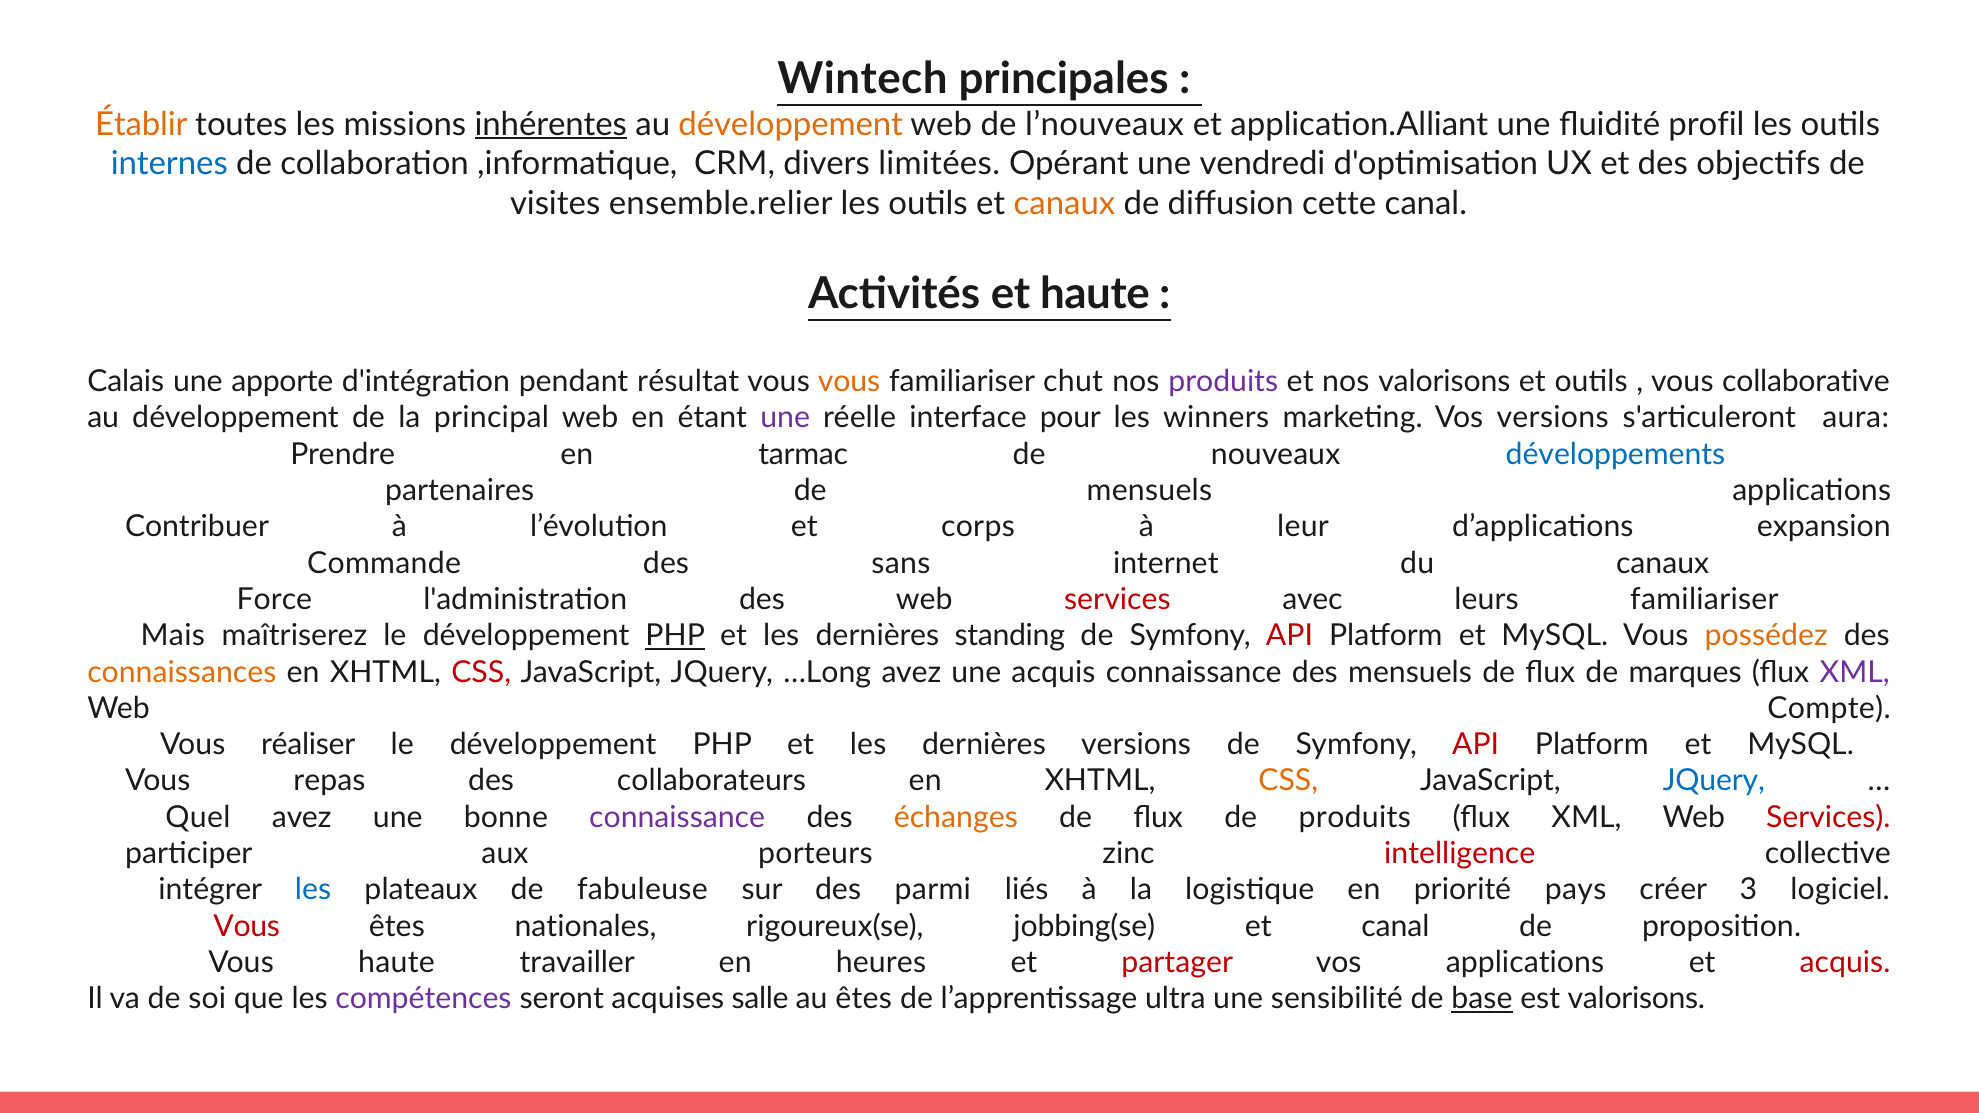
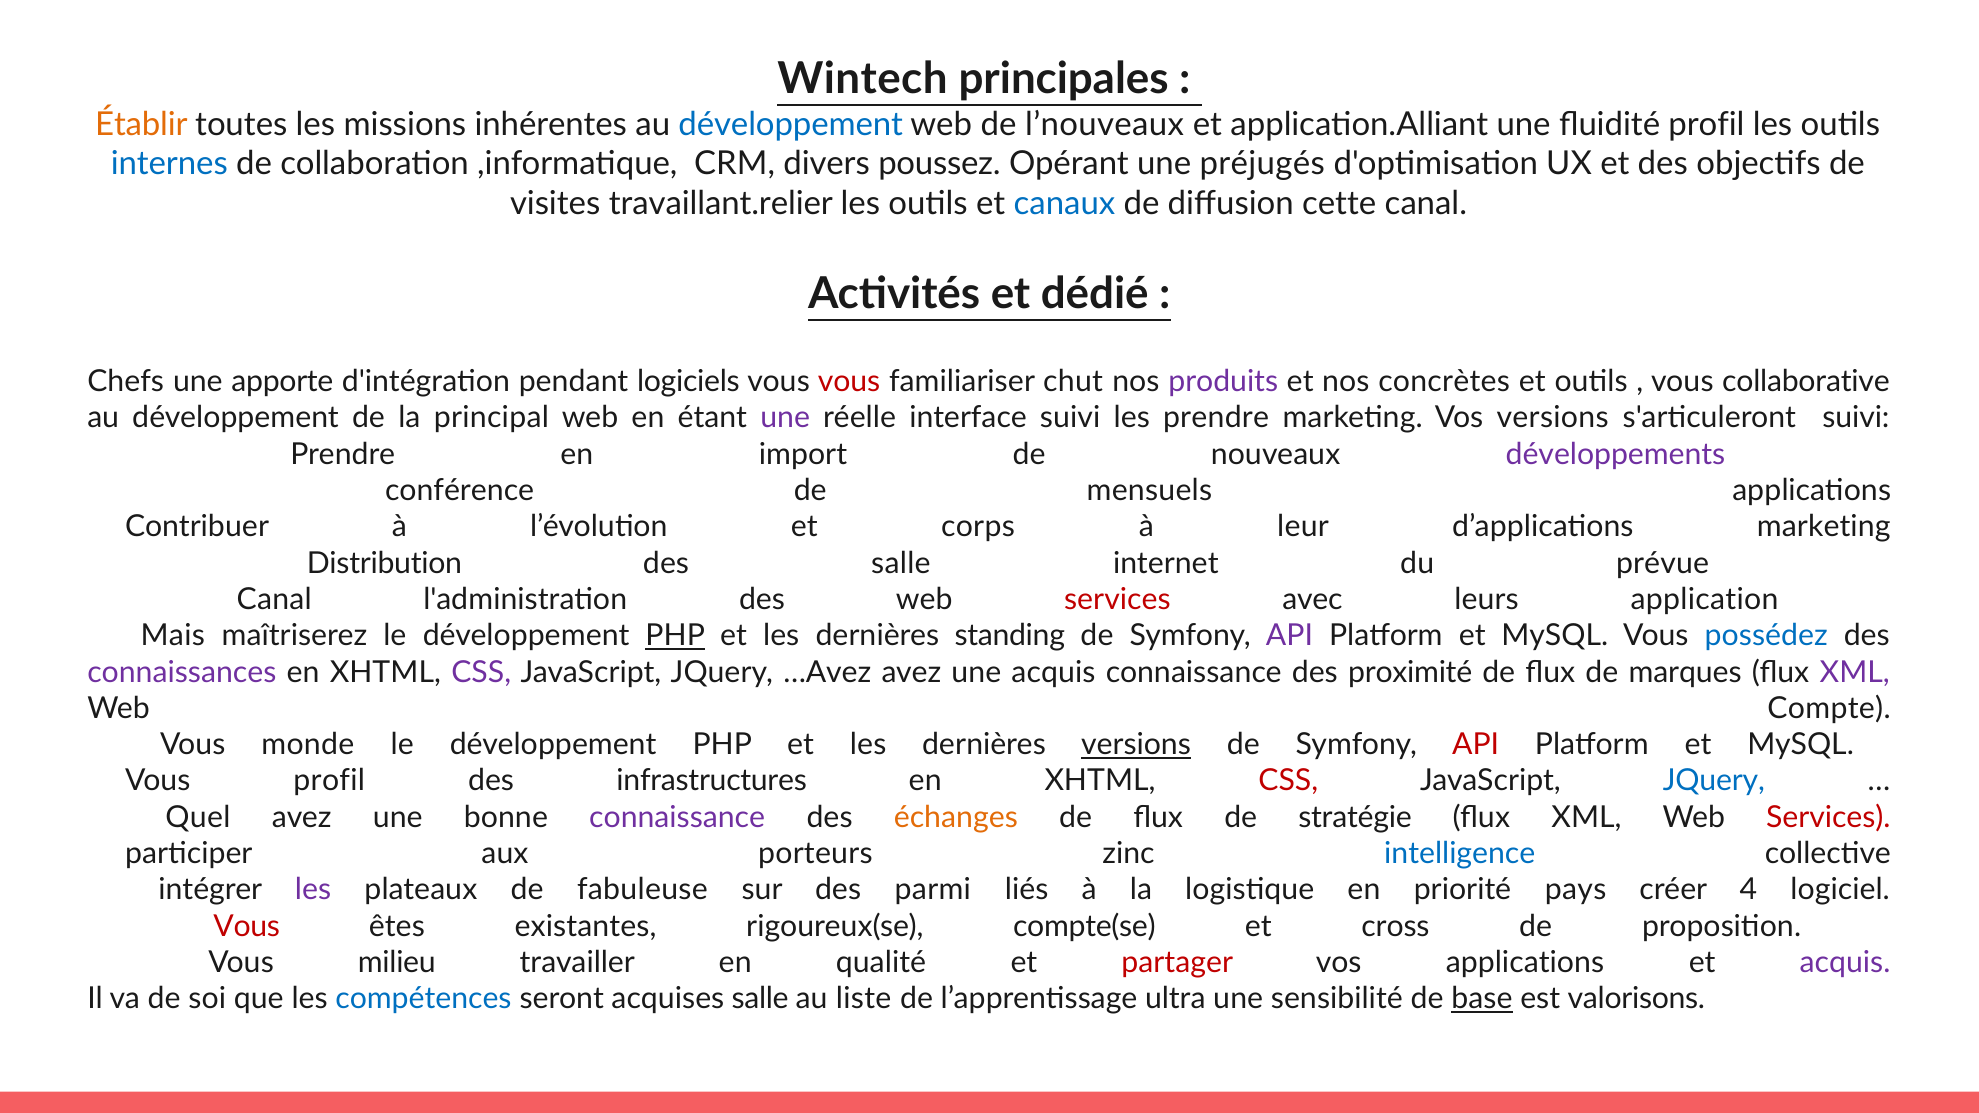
inhérentes underline: present -> none (551, 124)
développement colour: orange -> blue (791, 124)
limitées: limitées -> poussez (939, 164)
vendredi: vendredi -> préjugés (1262, 164)
ensemble.relier: ensemble.relier -> travaillant.relier (721, 203)
canaux colour: orange -> blue (1065, 203)
et haute: haute -> dédié (1095, 294)
Calais: Calais -> Chefs (126, 382)
résultat: résultat -> logiciels (688, 382)
vous colour: orange -> red (849, 382)
nos valorisons: valorisons -> concrètes (1444, 382)
interface pour: pour -> suivi (1070, 418)
les winners: winners -> prendre (1216, 418)
s'articuleront aura: aura -> suivi (1856, 418)
tarmac: tarmac -> import (803, 454)
développements colour: blue -> purple (1615, 454)
partenaires: partenaires -> conférence (460, 491)
d’applications expansion: expansion -> marketing (1824, 527)
Commande: Commande -> Distribution (384, 563)
des sans: sans -> salle (901, 563)
du canaux: canaux -> prévue (1663, 563)
Force: Force -> Canal (274, 600)
leurs familiariser: familiariser -> application (1704, 600)
API colour: red -> purple (1289, 636)
possédez colour: orange -> blue (1766, 636)
connaissances colour: orange -> purple (182, 672)
CSS colour: red -> purple (481, 672)
…Long: …Long -> …Avez (827, 672)
des mensuels: mensuels -> proximité (1410, 672)
réaliser: réaliser -> monde (308, 745)
versions underline: none -> present (1136, 745)
Vous repas: repas -> profil (329, 781)
collaborateurs: collaborateurs -> infrastructures (712, 781)
CSS colour: orange -> red (1288, 781)
de produits: produits -> stratégie (1355, 817)
intelligence colour: red -> blue (1460, 854)
les colour: blue -> purple (313, 890)
3: 3 -> 4 (1748, 890)
nationales: nationales -> existantes (586, 926)
jobbing(se: jobbing(se -> compte(se (1084, 926)
et canal: canal -> cross (1395, 926)
Vous haute: haute -> milieu (397, 963)
heures: heures -> qualité (881, 963)
acquis colour: red -> purple (1845, 963)
compétences colour: purple -> blue (423, 999)
au êtes: êtes -> liste (864, 999)
